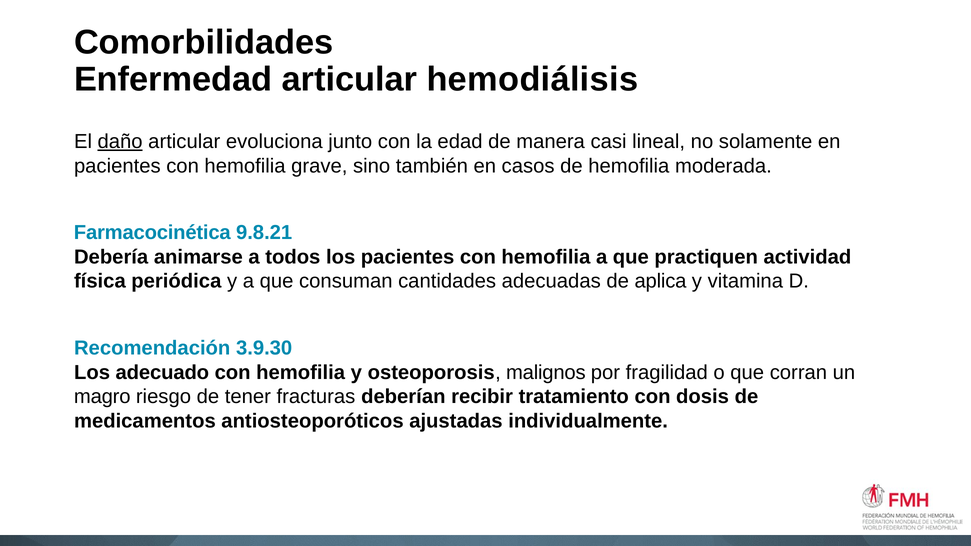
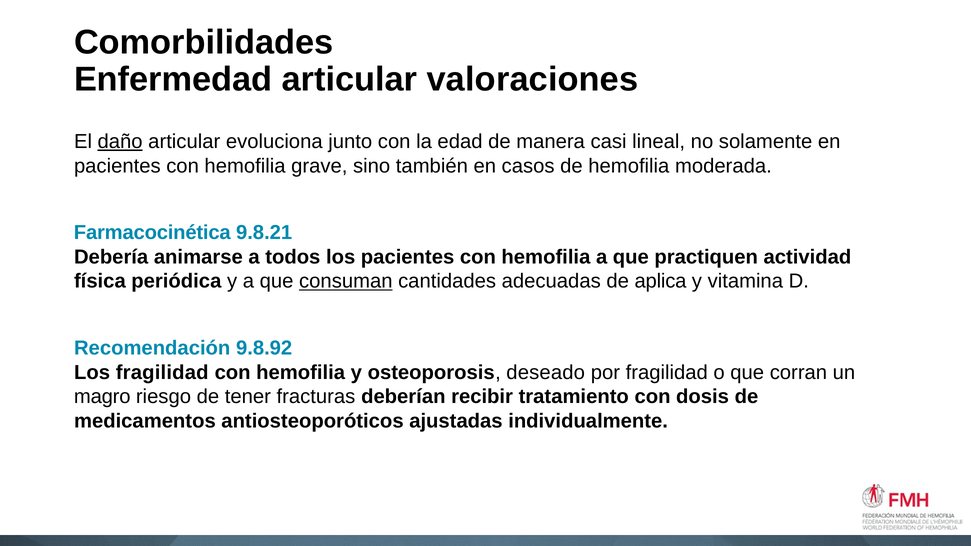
hemodiálisis: hemodiálisis -> valoraciones (533, 80)
consuman underline: none -> present (346, 281)
3.9.30: 3.9.30 -> 9.8.92 (264, 348)
Los adecuado: adecuado -> fragilidad (162, 373)
malignos: malignos -> deseado (546, 373)
